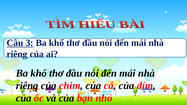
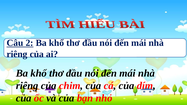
3: 3 -> 2 (29, 43)
